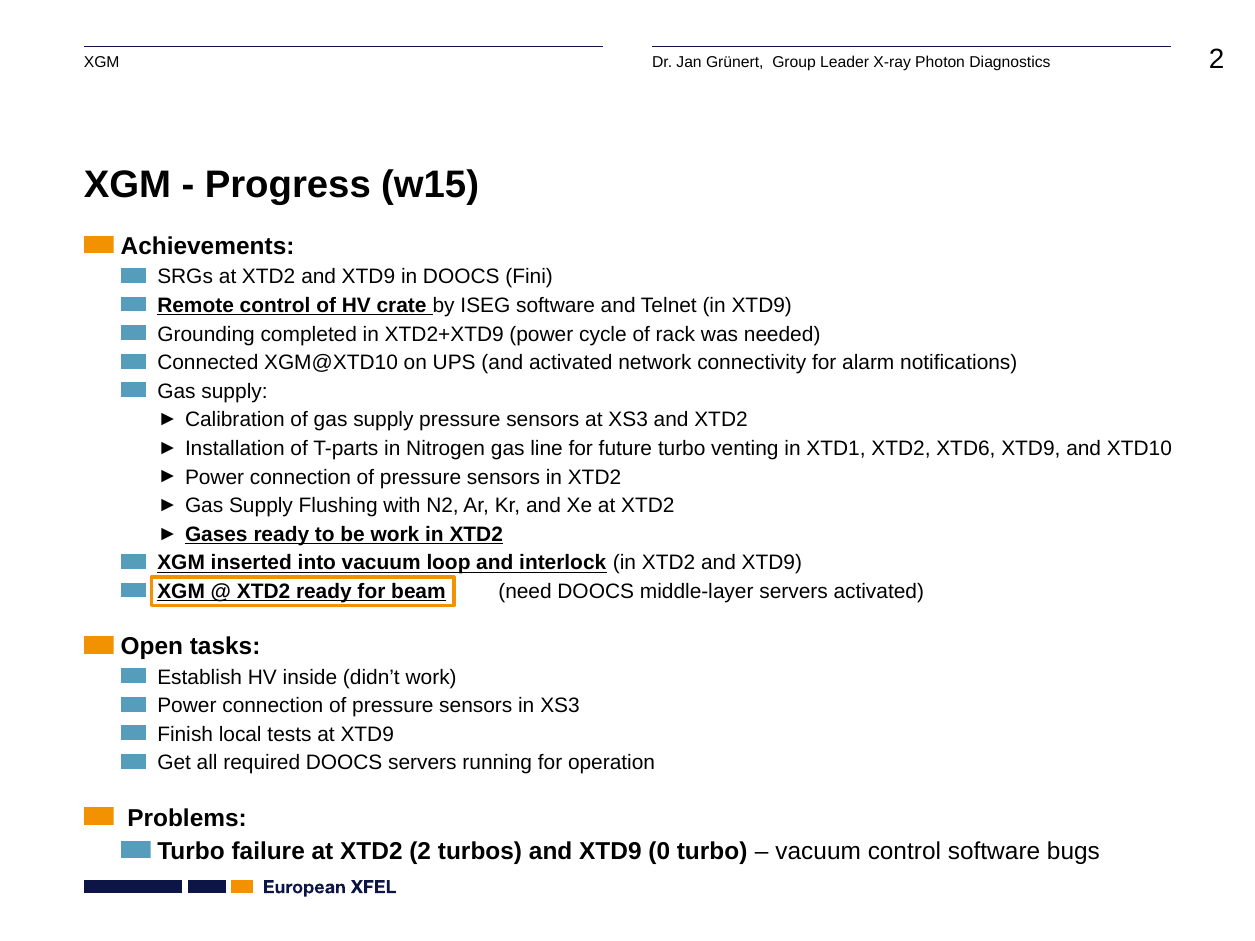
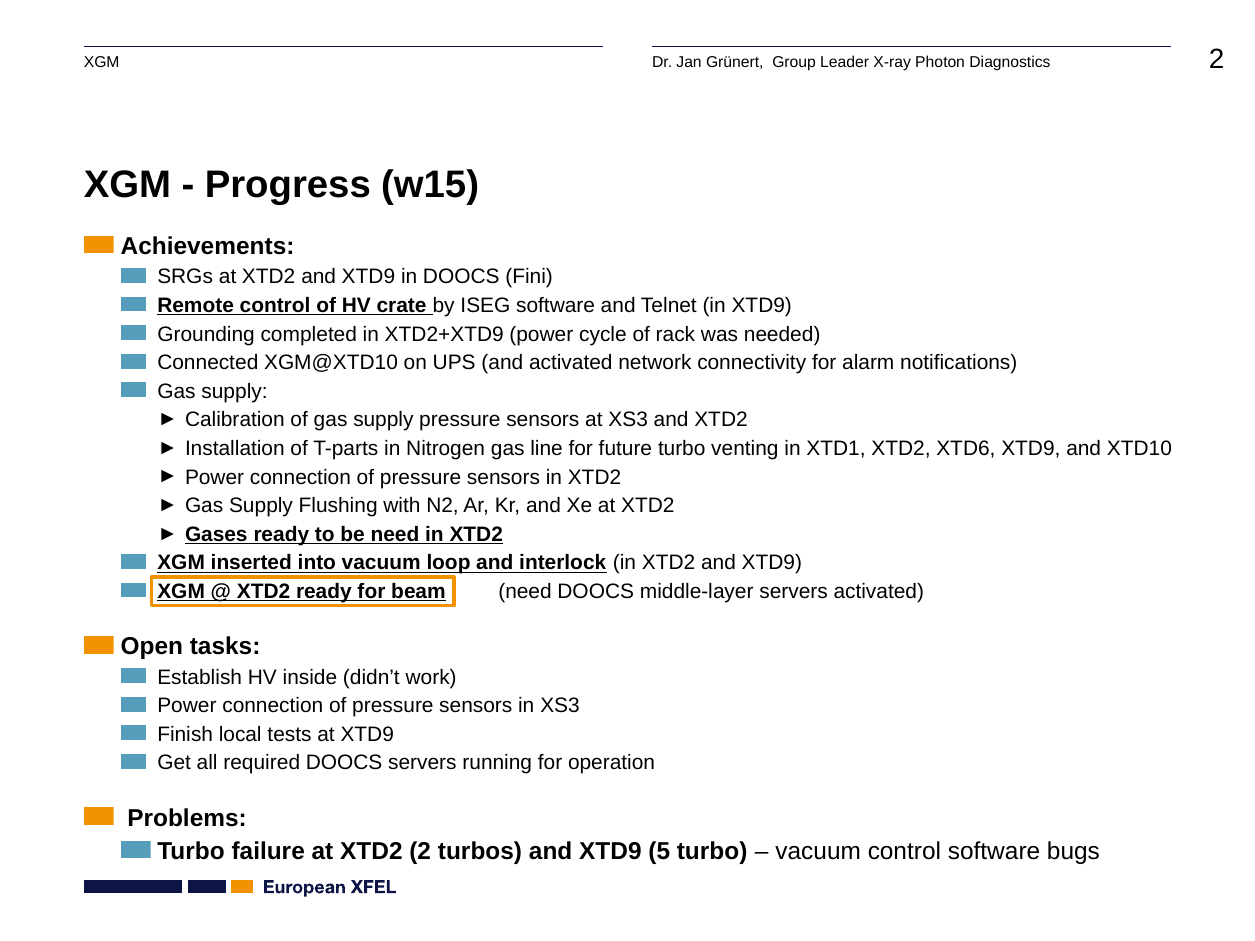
be work: work -> need (395, 535)
0: 0 -> 5 (659, 852)
